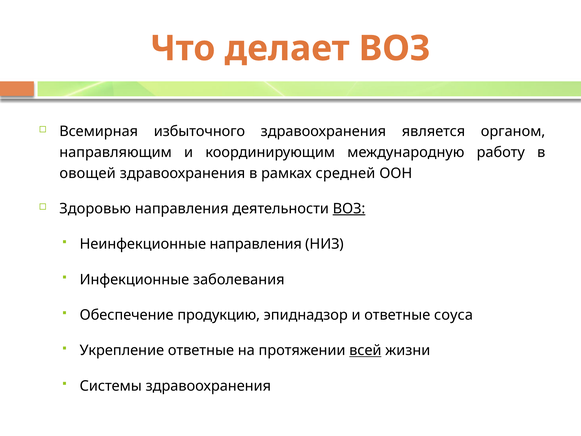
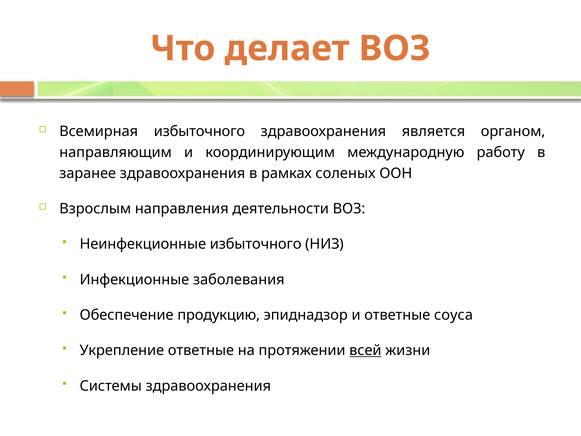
овощей: овощей -> заранее (88, 173)
средней: средней -> соленых (346, 173)
Здоровью: Здоровью -> Взрослым (95, 209)
ВОЗ underline: present -> none (349, 209)
Неинфекционные направления: направления -> избыточного (256, 244)
